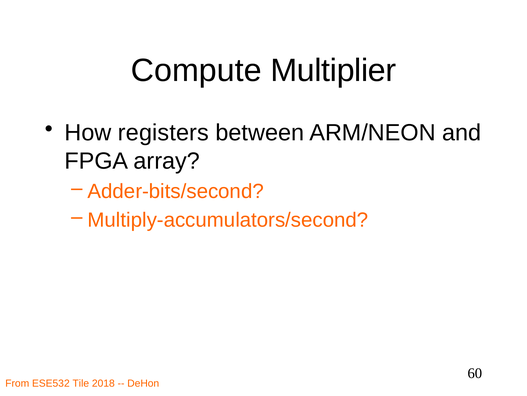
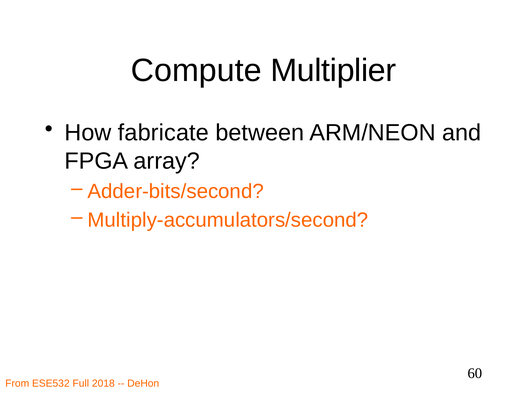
registers: registers -> fabricate (163, 133)
Tile: Tile -> Full (81, 383)
